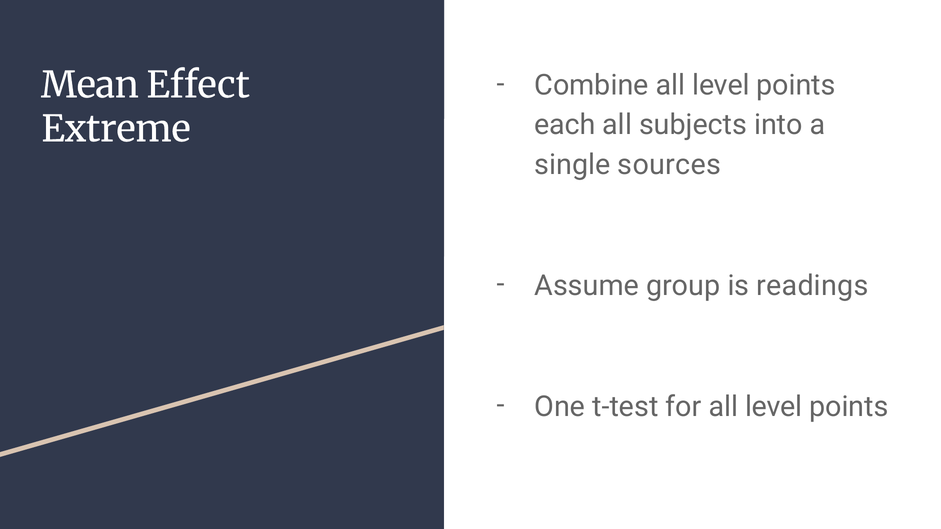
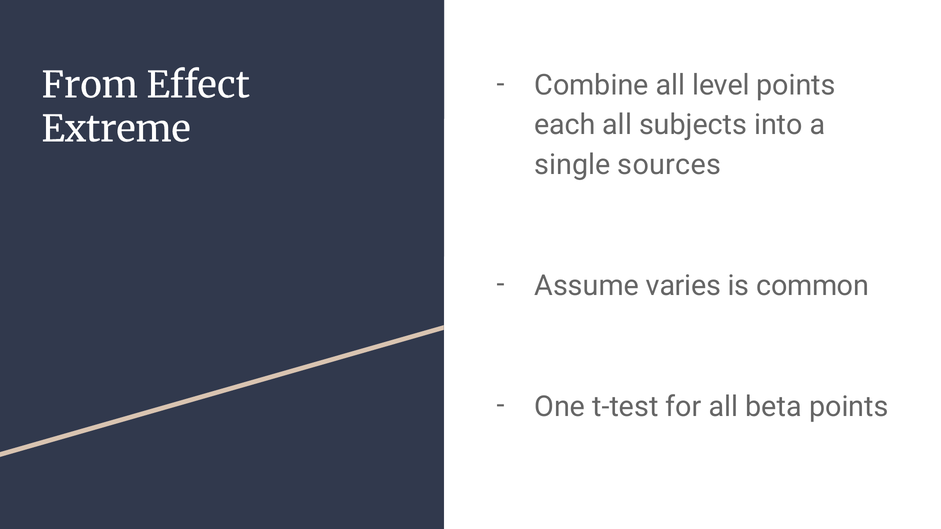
Mean: Mean -> From (90, 85)
group: group -> varies (683, 286)
readings: readings -> common (813, 286)
for all level: level -> beta (774, 407)
